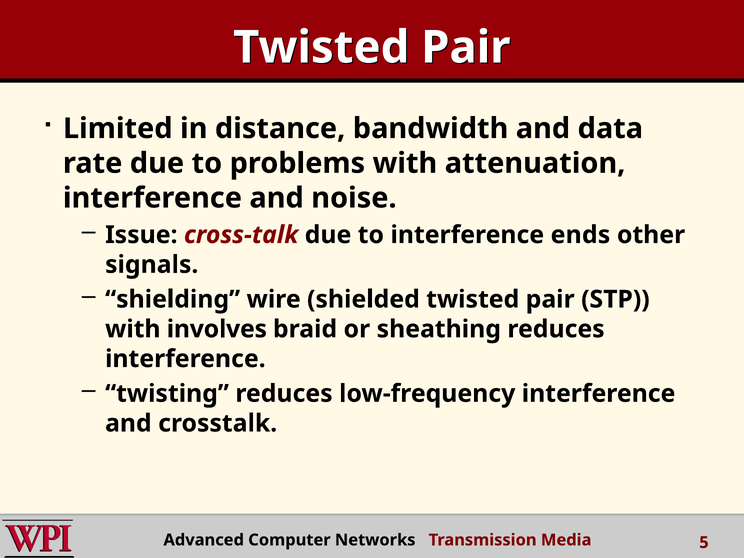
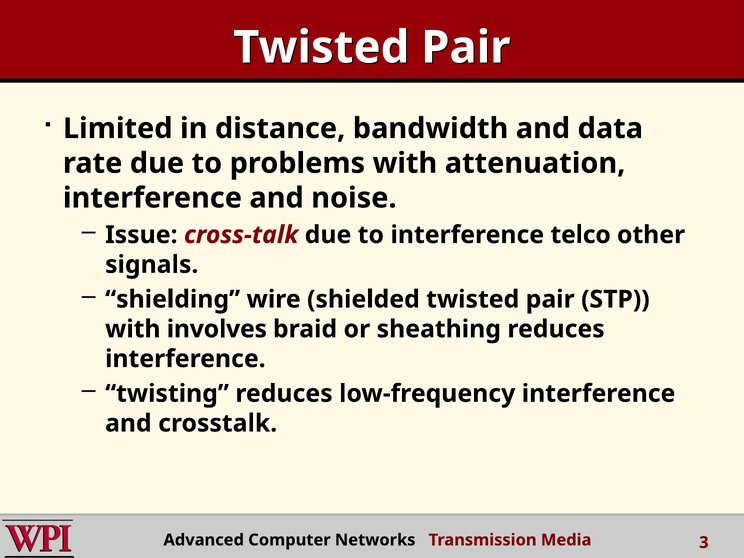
ends: ends -> telco (581, 235)
5: 5 -> 3 (704, 543)
